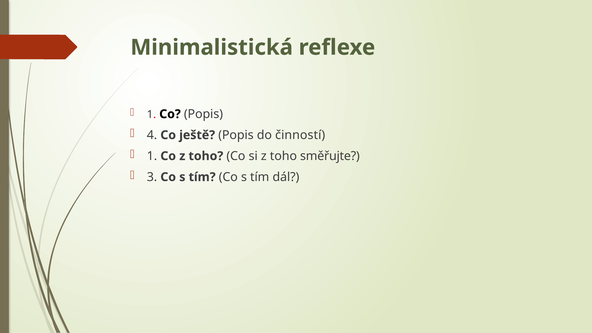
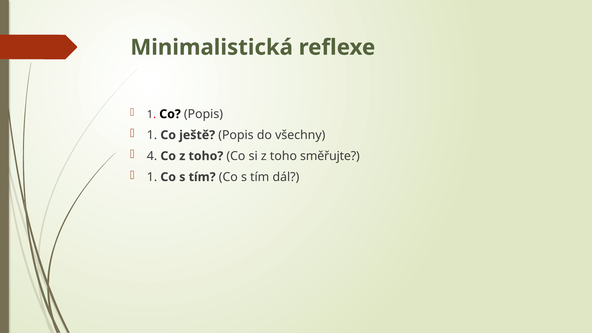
4: 4 -> 1 (152, 135)
činností: činností -> všechny (300, 135)
1: 1 -> 4 (152, 156)
3: 3 -> 1 (152, 177)
